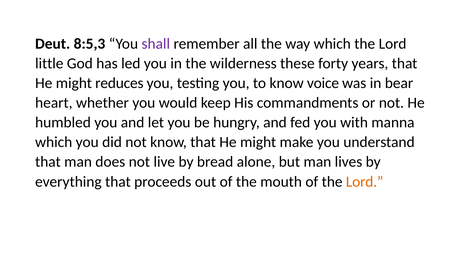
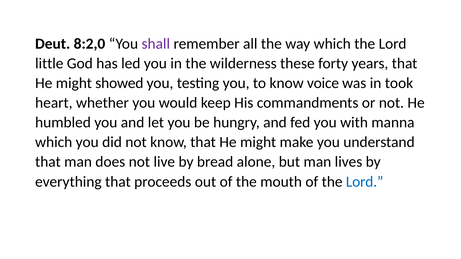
8:5,3: 8:5,3 -> 8:2,0 (89, 44)
reduces: reduces -> showed (119, 83)
bear: bear -> took (399, 83)
Lord colour: orange -> blue (365, 182)
